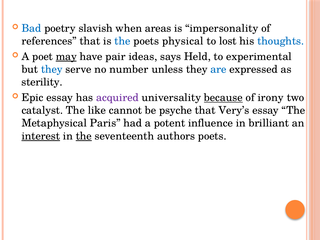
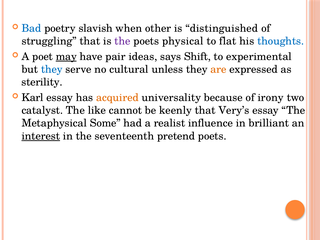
areas: areas -> other (158, 28)
impersonality: impersonality -> distinguished (222, 28)
references: references -> struggling (49, 41)
the colour: blue -> purple (122, 41)
lost: lost -> flat (228, 41)
Held: Held -> Shift (197, 57)
number: number -> cultural (129, 69)
are colour: blue -> orange (218, 69)
Epic: Epic -> Karl (33, 98)
acquired colour: purple -> orange (117, 98)
because underline: present -> none (223, 98)
psyche: psyche -> keenly (176, 110)
Paris: Paris -> Some (105, 123)
potent: potent -> realist (170, 123)
the underline: present -> none (84, 136)
authors: authors -> pretend (176, 136)
